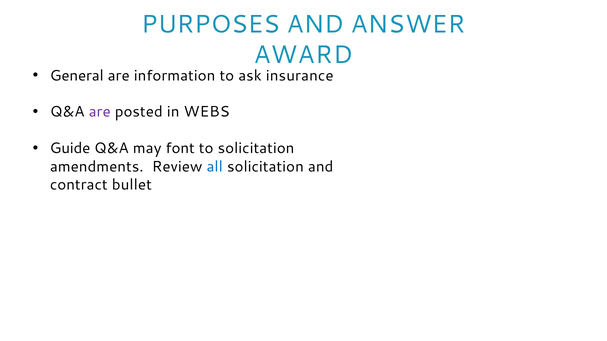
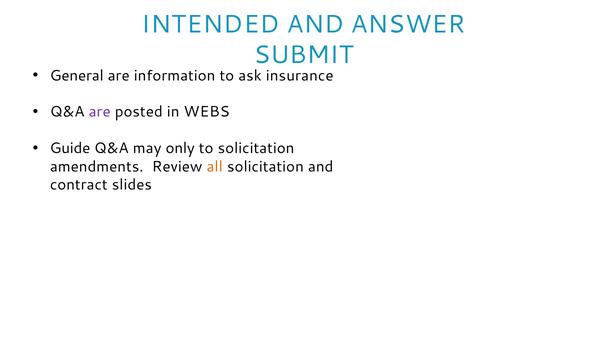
PURPOSES: PURPOSES -> INTENDED (210, 25)
AWARD: AWARD -> SUBMIT (304, 55)
font: font -> only (180, 149)
all colour: blue -> orange (215, 167)
bullet: bullet -> slides (132, 185)
